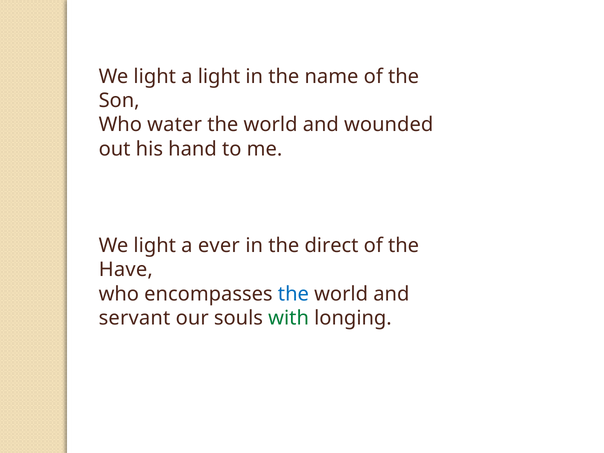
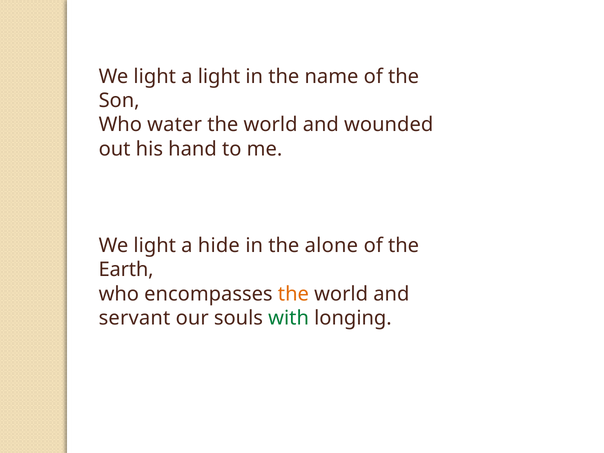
ever: ever -> hide (219, 246)
direct: direct -> alone (331, 246)
Have: Have -> Earth (126, 270)
the colour: blue -> orange (293, 294)
